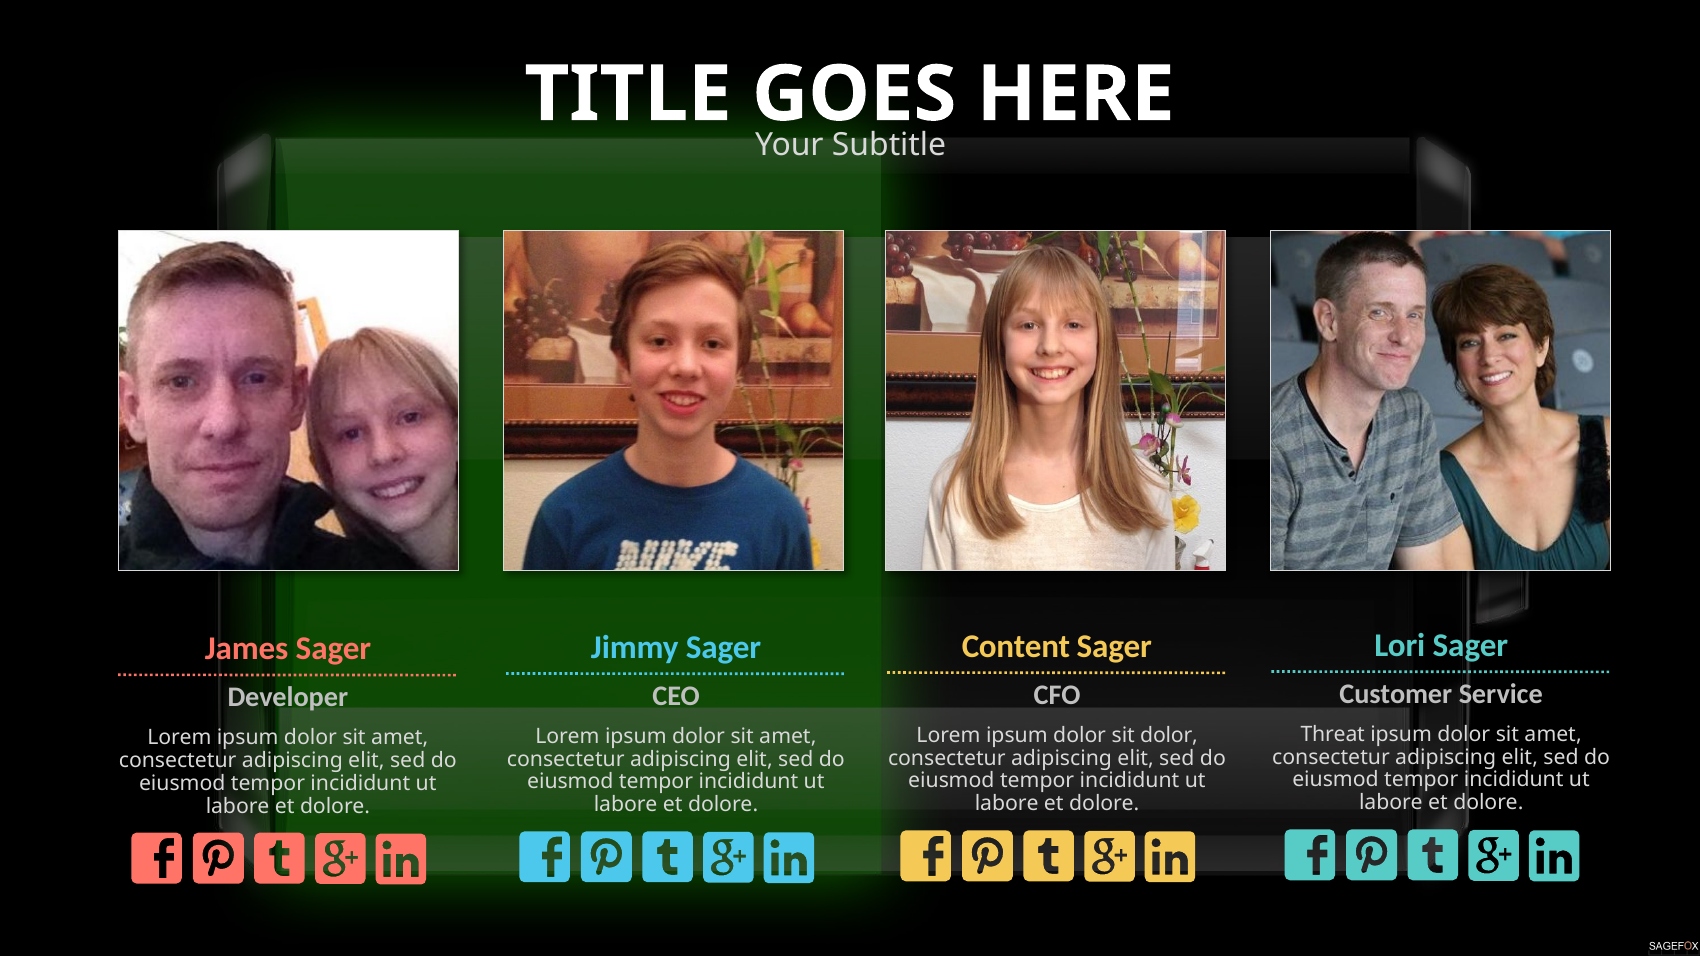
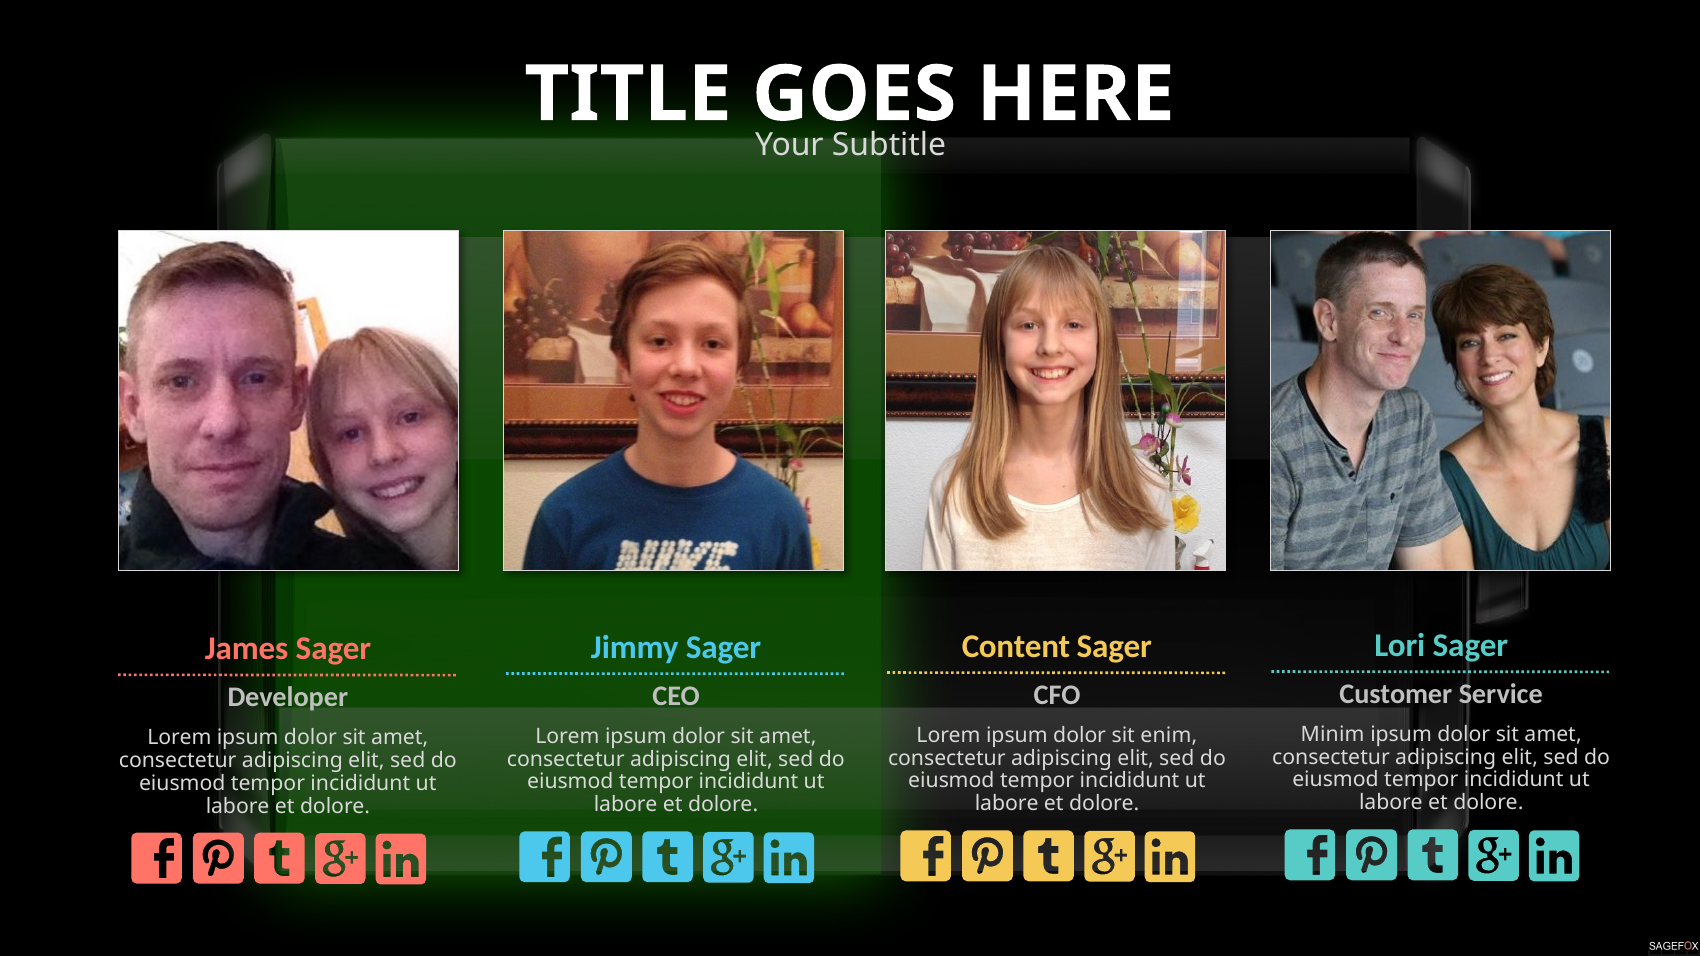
Threat: Threat -> Minim (1333, 734)
sit dolor: dolor -> enim (1169, 735)
